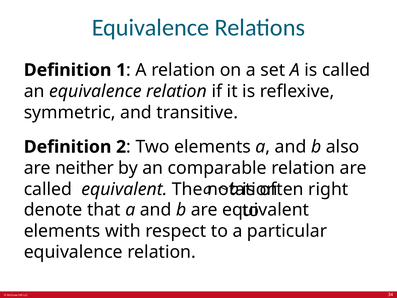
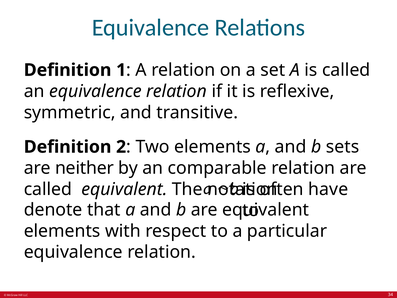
also: also -> sets (343, 147)
right: right -> have (328, 189)
